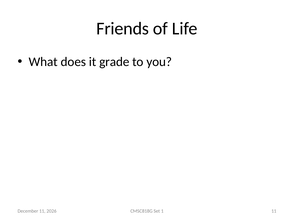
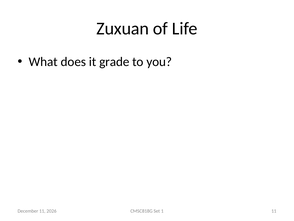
Friends: Friends -> Zuxuan (123, 28)
